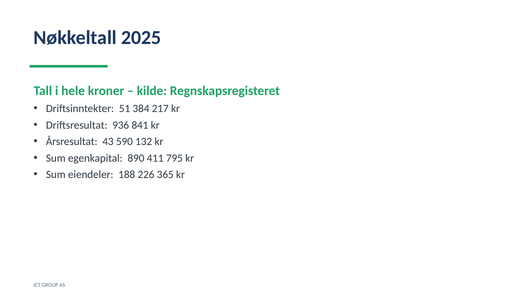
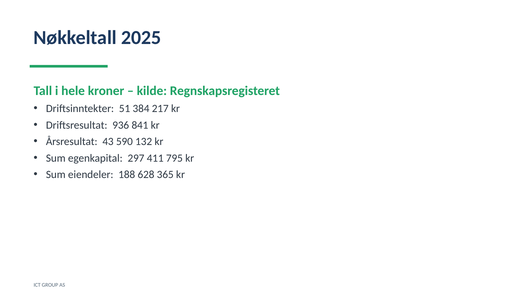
890: 890 -> 297 (136, 158)
226: 226 -> 628 (146, 175)
